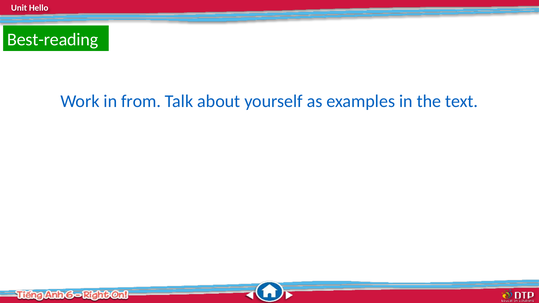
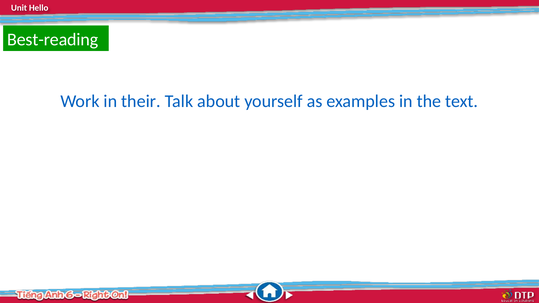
from: from -> their (141, 101)
